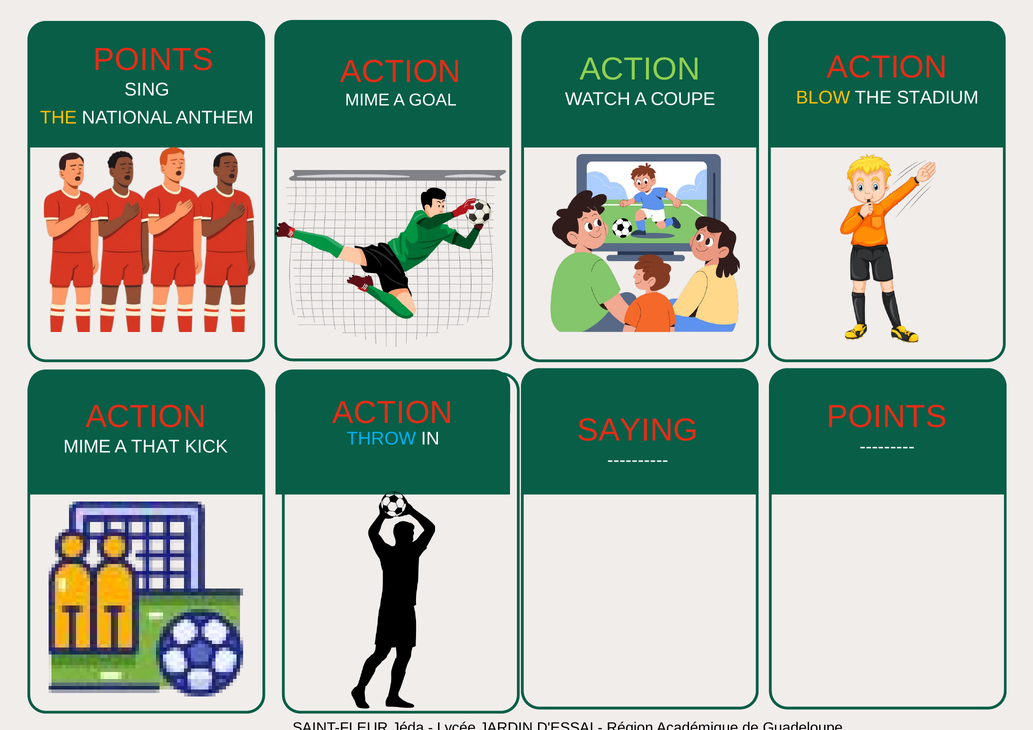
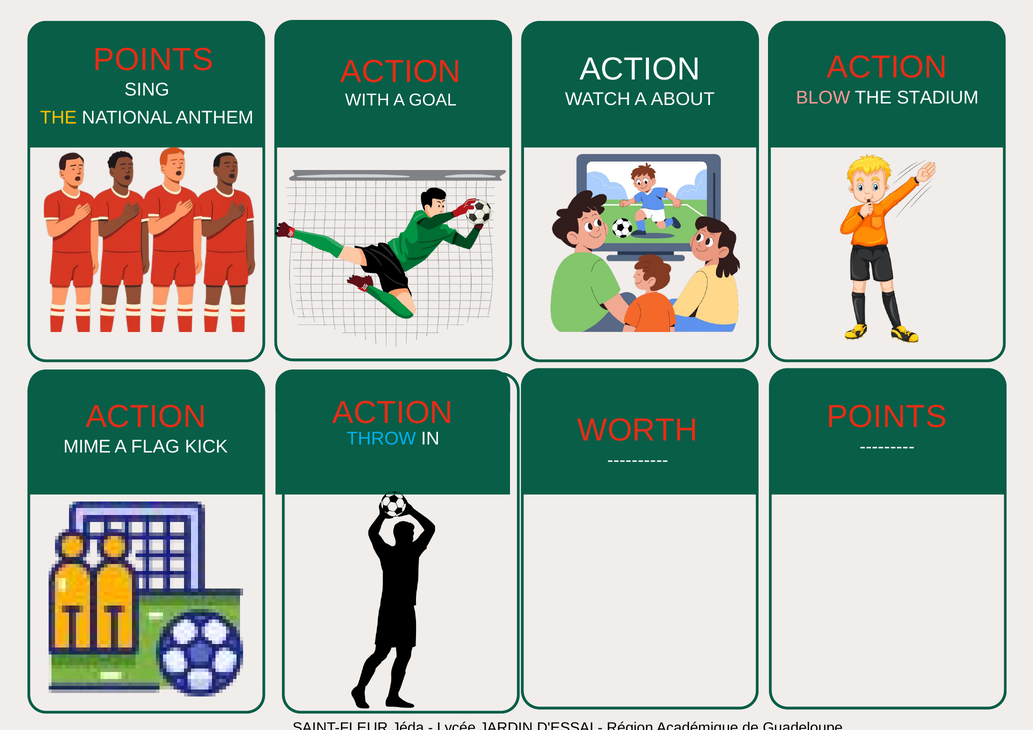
ACTION colour: light green -> white (640, 69)
BLOW colour: yellow -> pink (823, 98)
COUPE: COUPE -> ABOUT (683, 99)
MIME: MIME -> WITH (367, 100)
SAYING: SAYING -> WORTH (638, 430)
THAT: THAT -> FLAG (155, 447)
